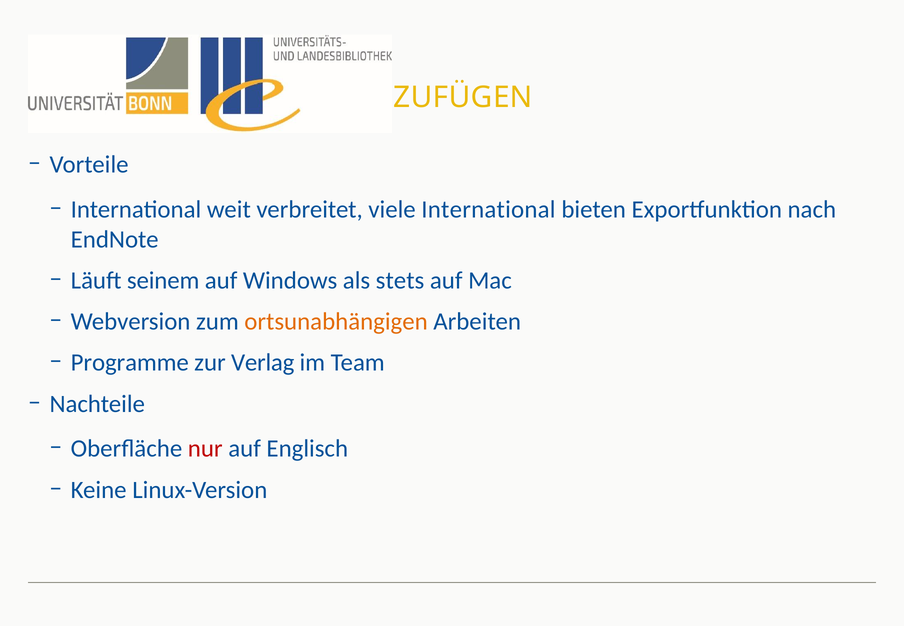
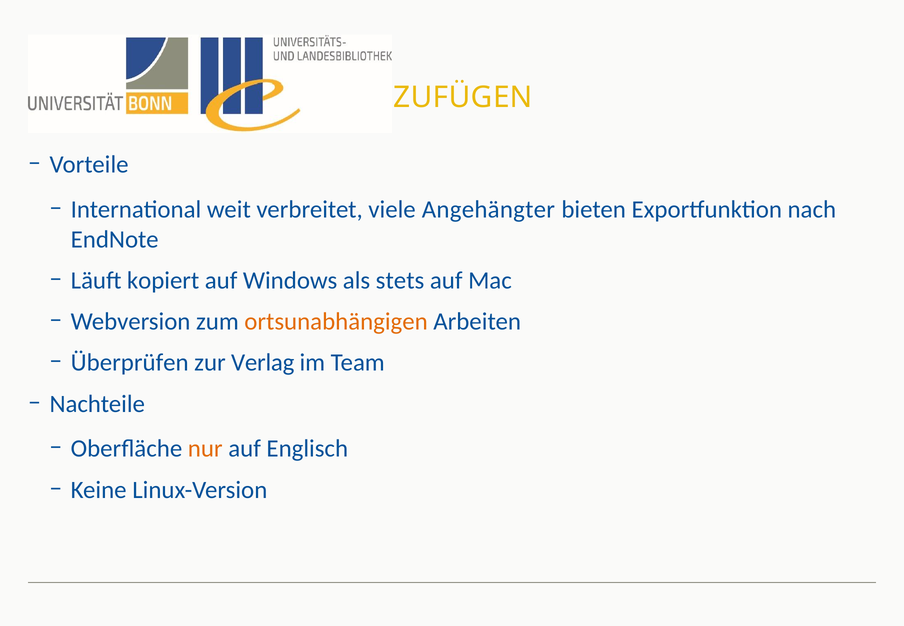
viele International: International -> Angehängter (488, 209)
seinem: seinem -> kopiert (163, 280)
Programme: Programme -> Überprüfen (130, 363)
nur colour: red -> orange (205, 449)
